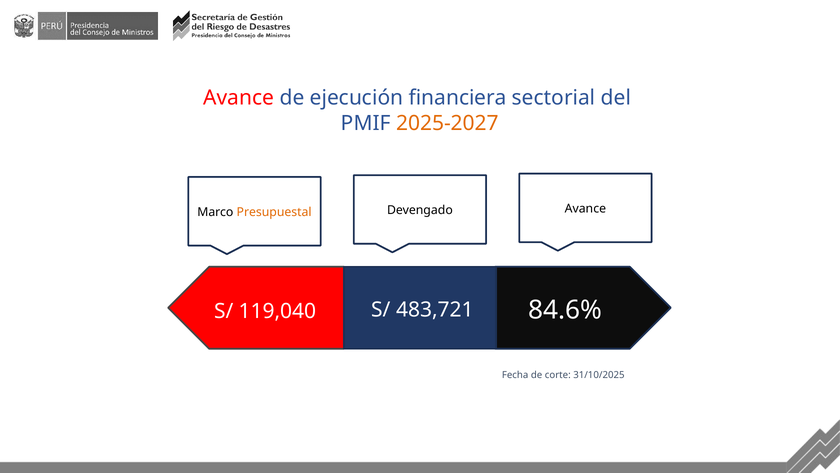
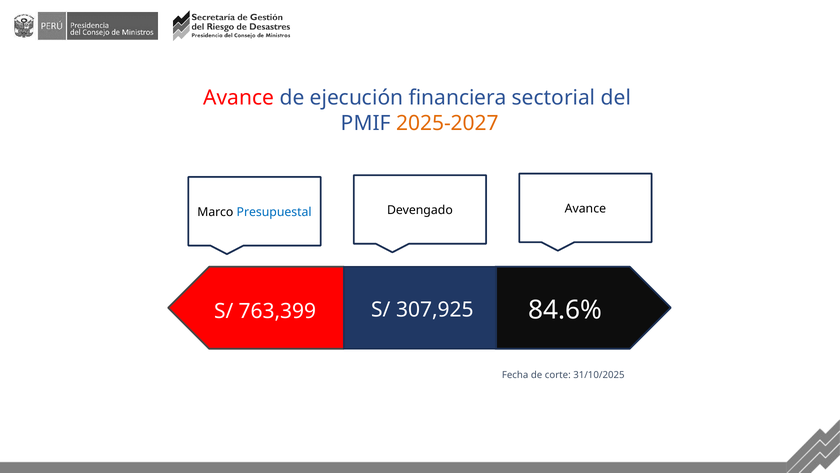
Presupuestal colour: orange -> blue (274, 212)
119,040: 119,040 -> 763,399 (278, 311)
483,721: 483,721 -> 307,925 (435, 309)
